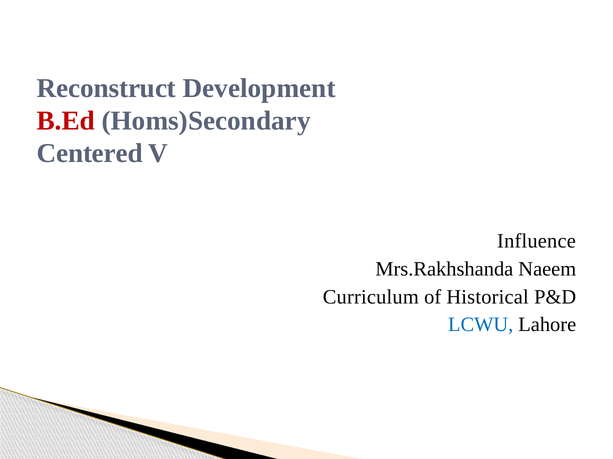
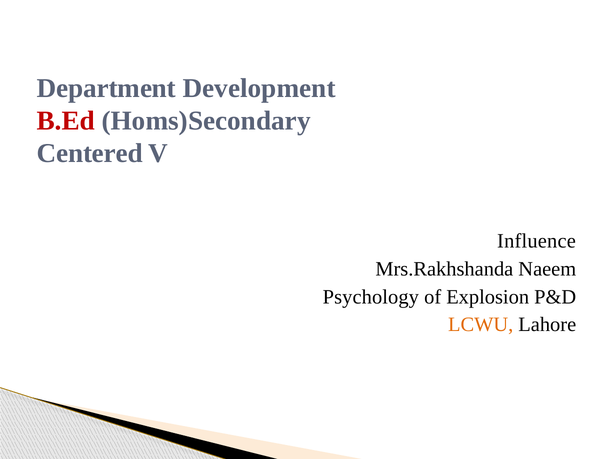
Reconstruct: Reconstruct -> Department (106, 88)
Curriculum: Curriculum -> Psychology (371, 297)
Historical: Historical -> Explosion (488, 297)
LCWU colour: blue -> orange (481, 325)
